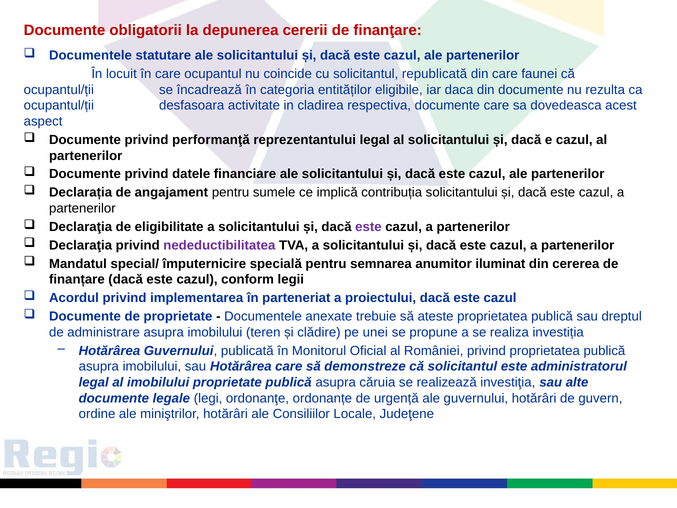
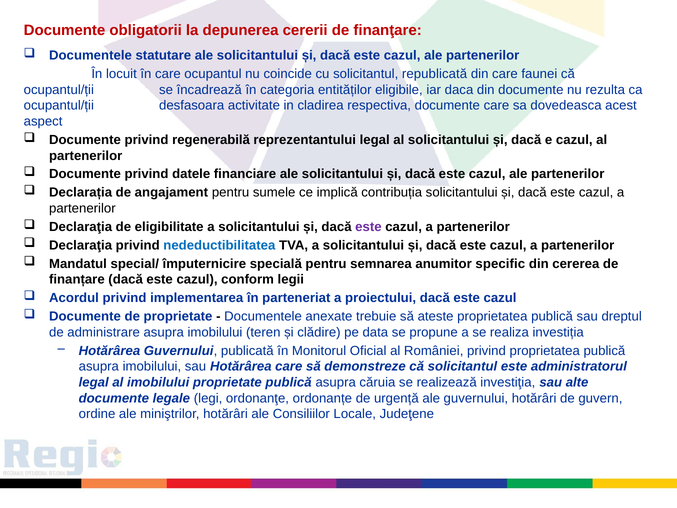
performanţă: performanţă -> regenerabilă (211, 140)
nedeductibilitatea colour: purple -> blue (219, 245)
iluminat: iluminat -> specific (500, 264)
unei: unei -> data (375, 332)
